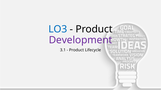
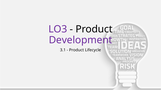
LO3 colour: blue -> purple (58, 29)
